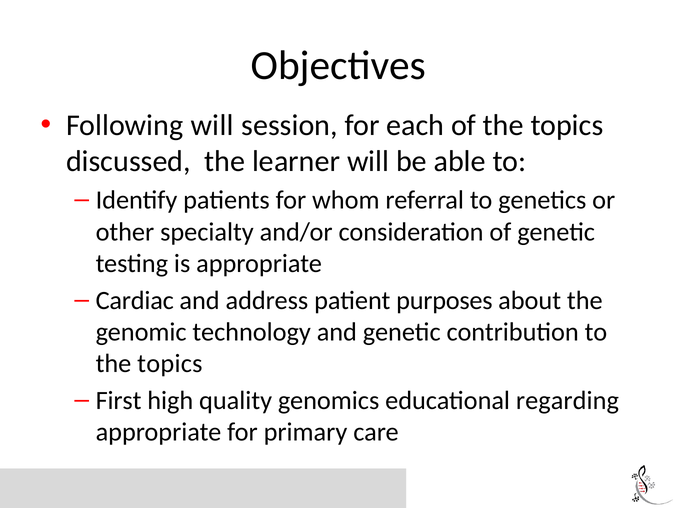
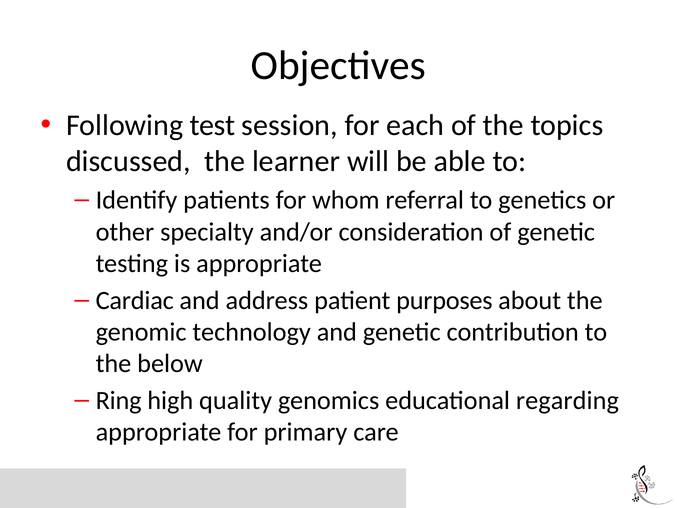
Following will: will -> test (212, 125)
topics: topics -> below (170, 363)
First: First -> Ring (119, 400)
